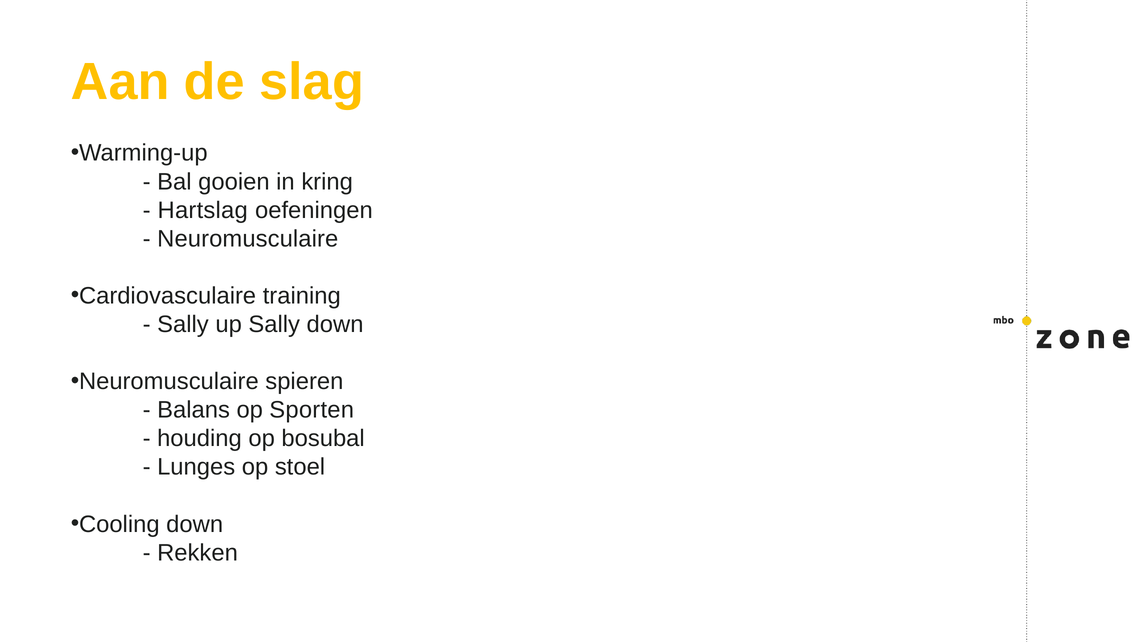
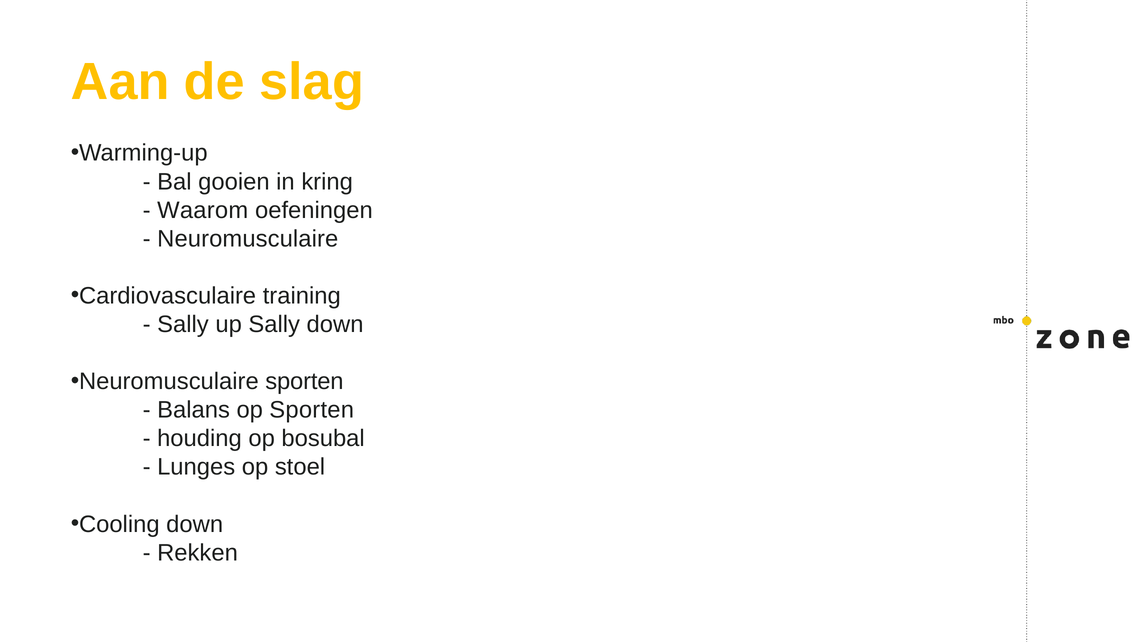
Hartslag: Hartslag -> Waarom (203, 210)
Neuromusculaire spieren: spieren -> sporten (304, 381)
